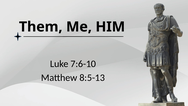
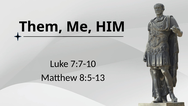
7:6-10: 7:6-10 -> 7:7-10 (83, 64)
